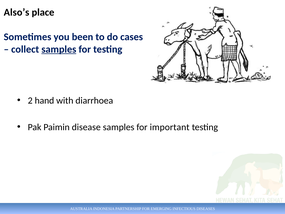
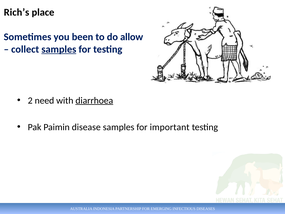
Also’s: Also’s -> Rich’s (17, 12)
cases: cases -> allow (132, 37)
hand: hand -> need (44, 100)
diarrhoea underline: none -> present (94, 100)
